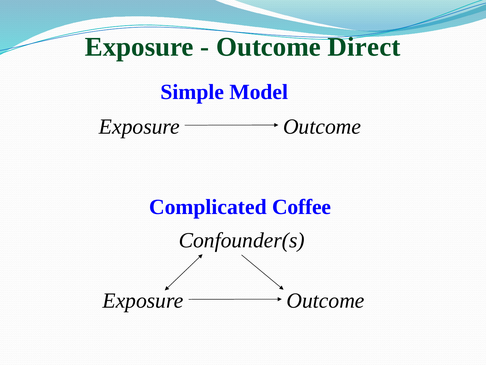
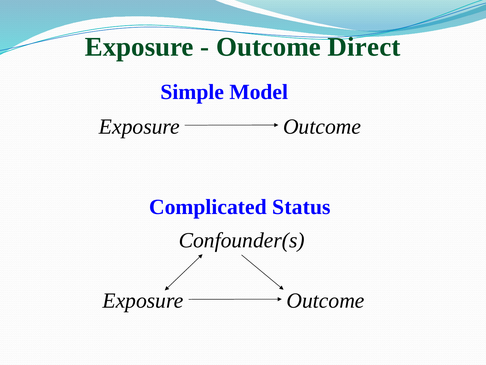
Coffee: Coffee -> Status (301, 207)
